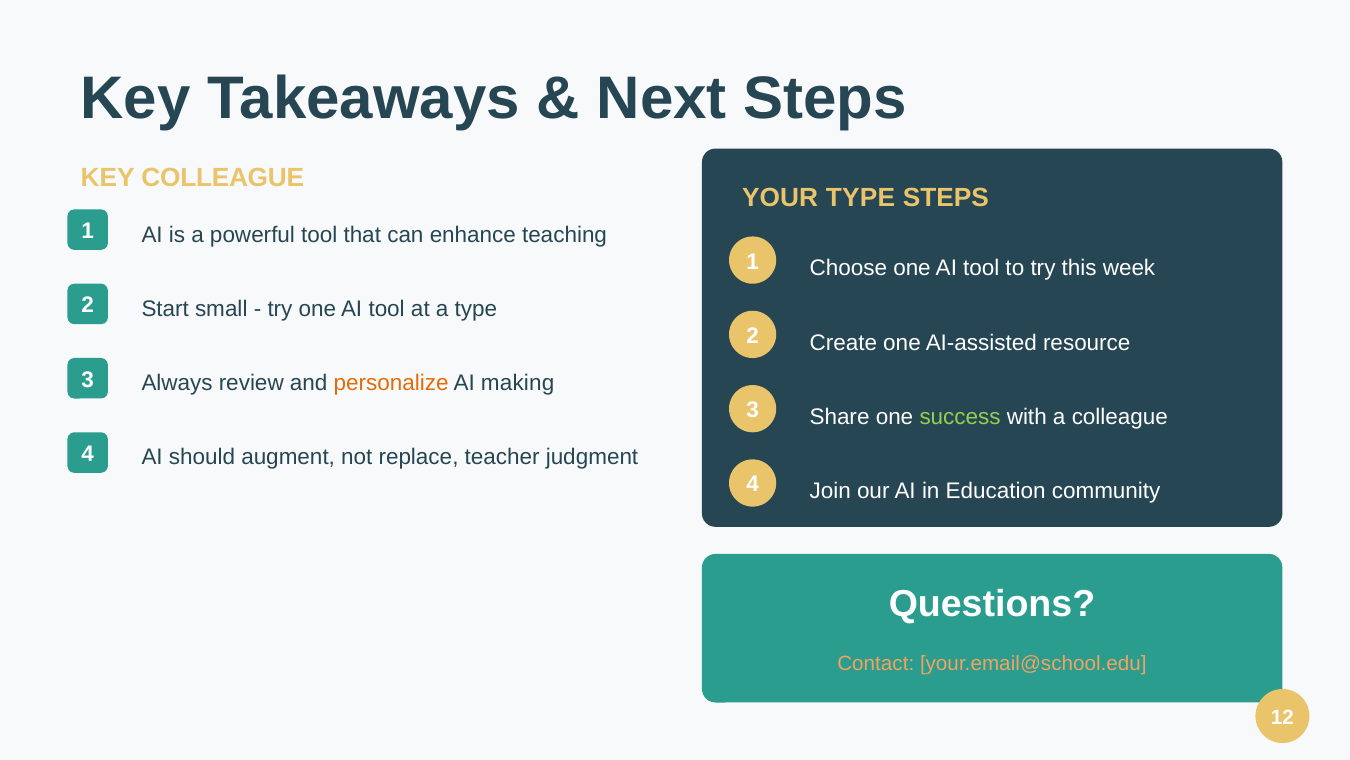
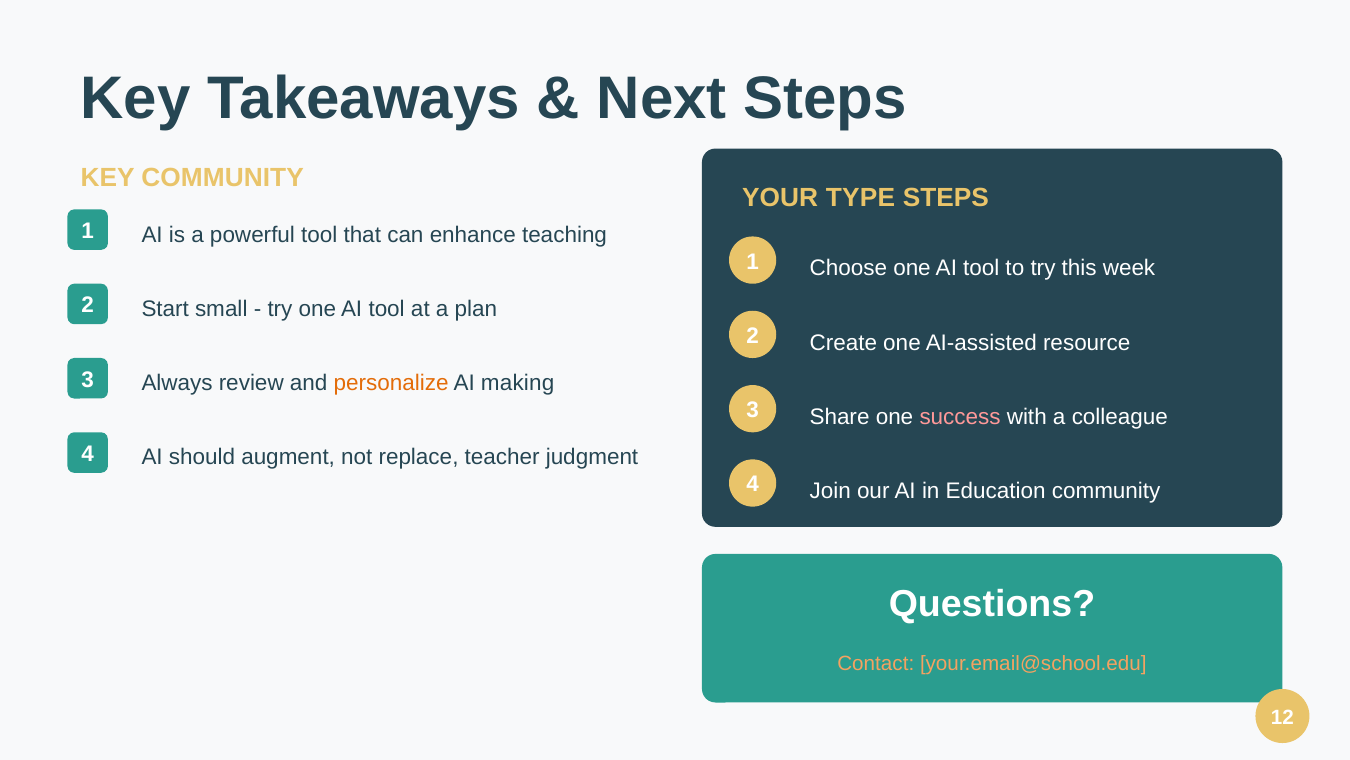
KEY COLLEAGUE: COLLEAGUE -> COMMUNITY (223, 177)
a type: type -> plan (476, 309)
success colour: light green -> pink (960, 417)
